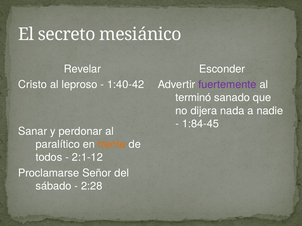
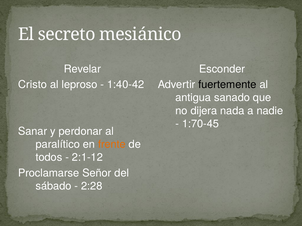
fuertemente colour: purple -> black (227, 85)
terminó: terminó -> antigua (193, 98)
1:84-45: 1:84-45 -> 1:70-45 (201, 124)
